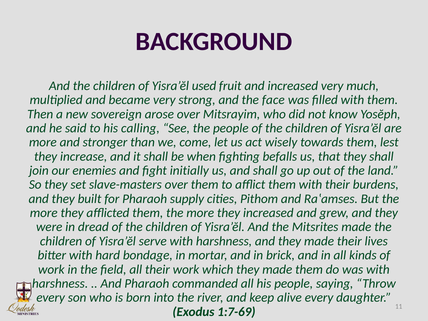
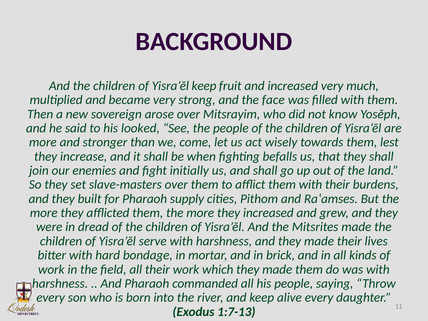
Yisra’ĕl used: used -> keep (204, 86)
calling: calling -> looked (140, 128)
1:7-69: 1:7-69 -> 1:7-13 (236, 312)
